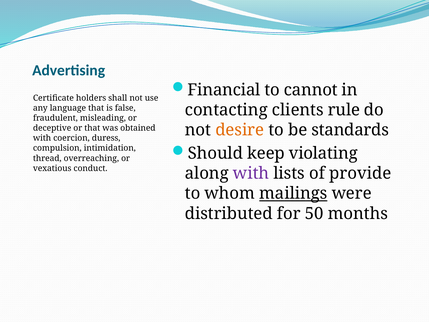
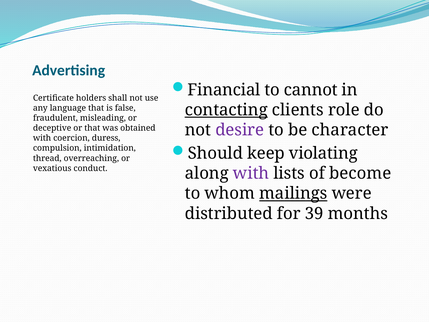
contacting underline: none -> present (226, 110)
rule: rule -> role (344, 110)
desire colour: orange -> purple (240, 130)
standards: standards -> character (350, 130)
provide: provide -> become (360, 173)
50: 50 -> 39 (314, 213)
